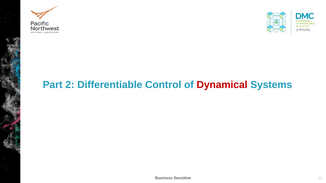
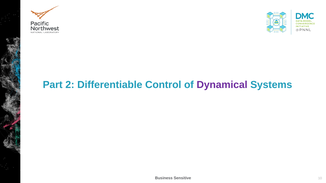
Dynamical colour: red -> purple (222, 85)
